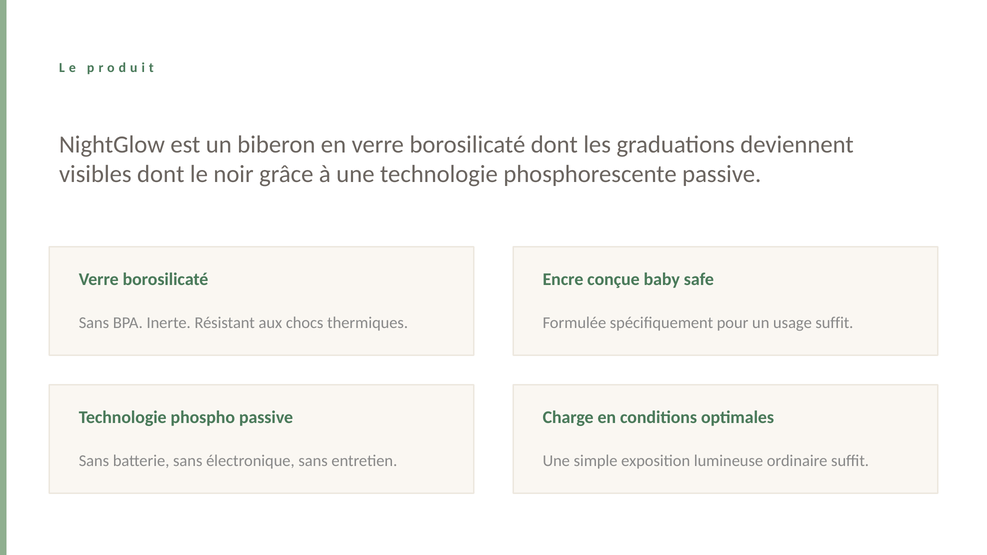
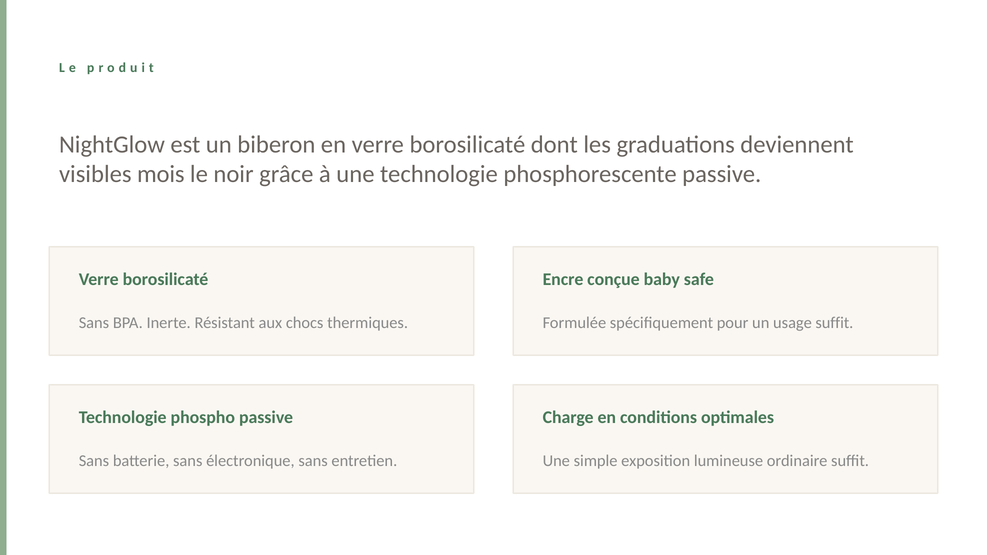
visibles dont: dont -> mois (161, 174)
